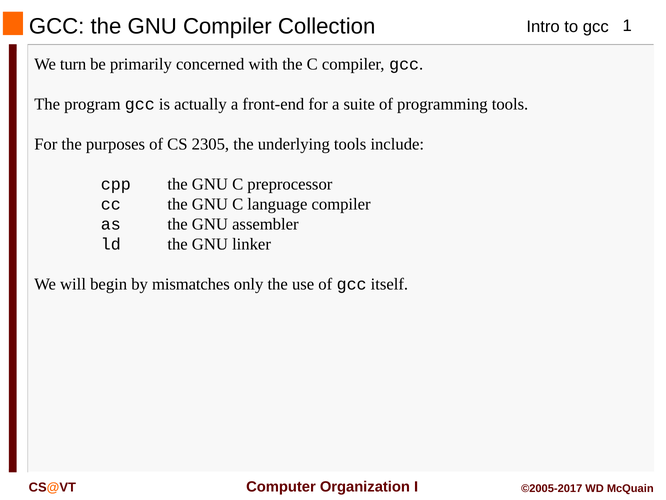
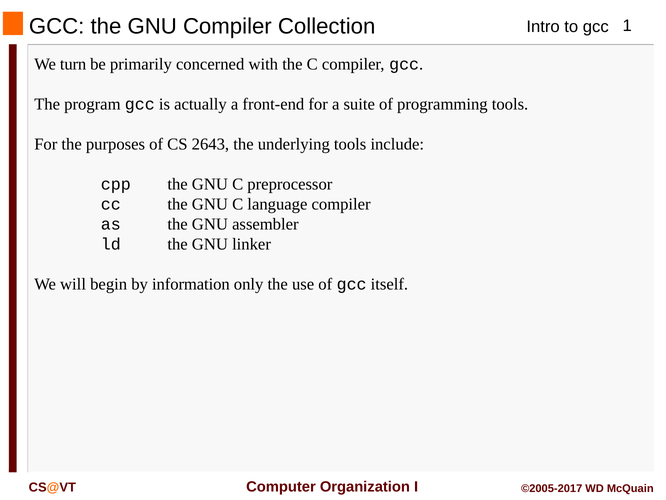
2305: 2305 -> 2643 (210, 144)
mismatches: mismatches -> information (191, 284)
